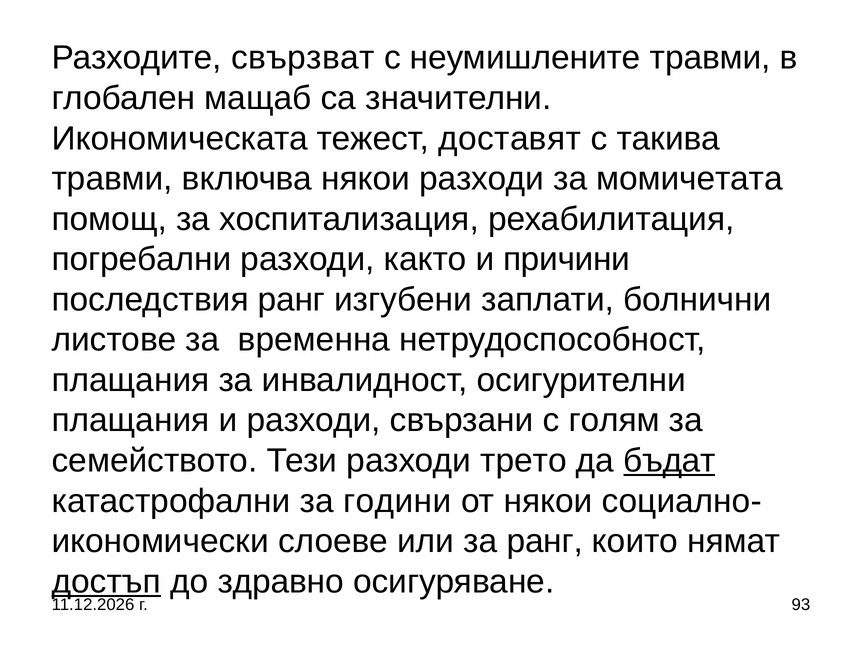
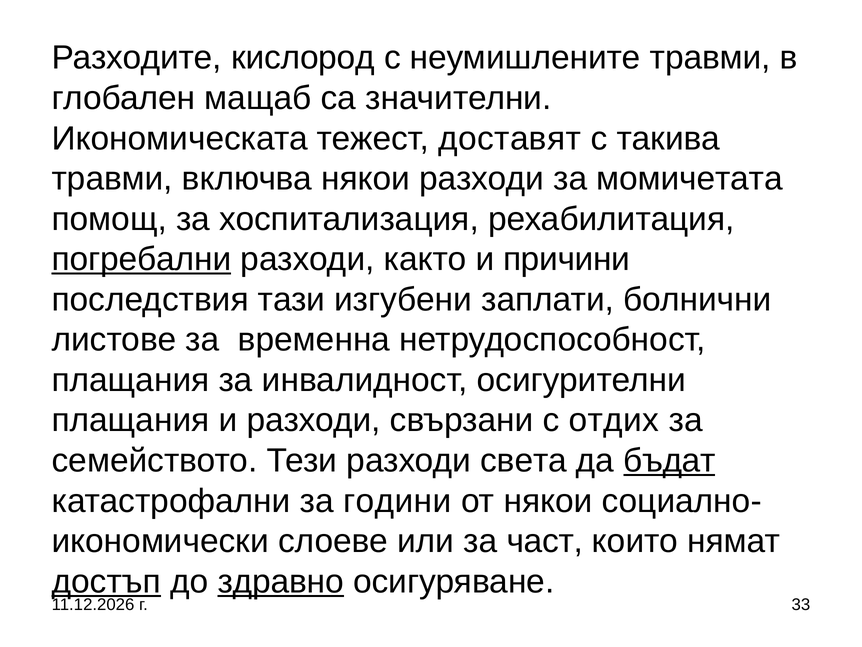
свързват: свързват -> кислород (303, 58)
погребални underline: none -> present (142, 259)
последствия ранг: ранг -> тази (292, 299)
голям: голям -> отдих (614, 420)
трето: трето -> света (524, 460)
за ранг: ранг -> част (545, 541)
здравно underline: none -> present (281, 581)
93: 93 -> 33 (801, 604)
